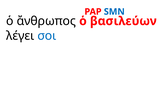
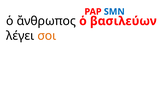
σοι colour: blue -> orange (47, 36)
